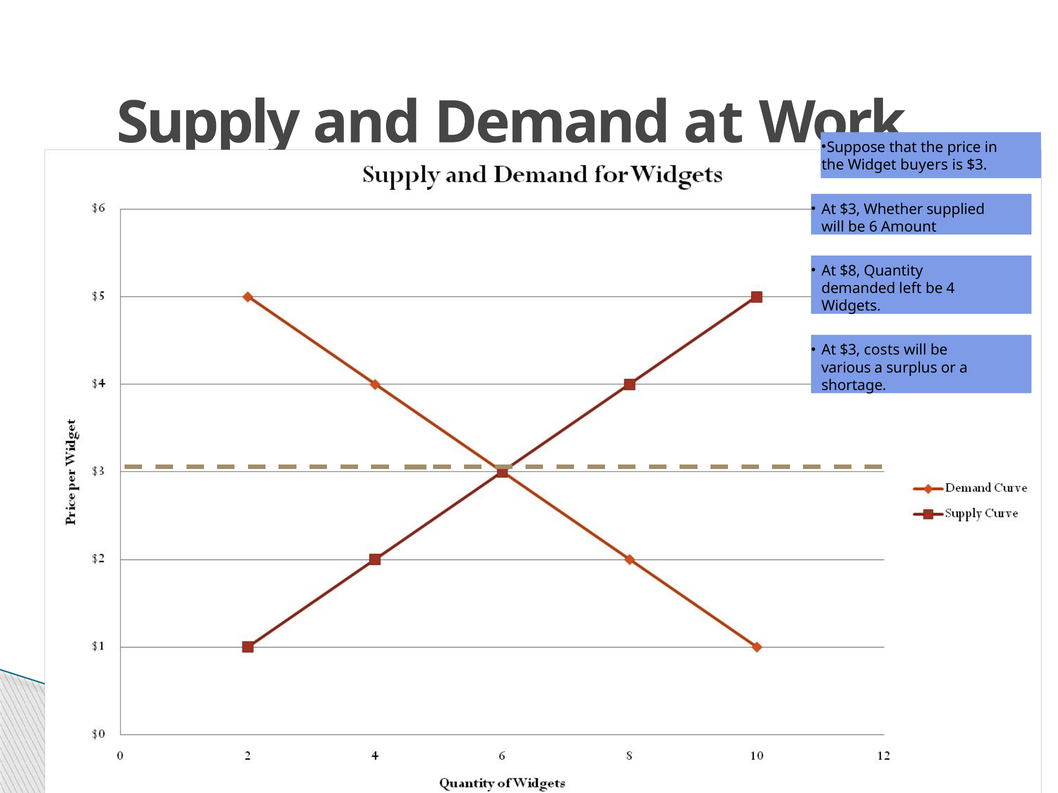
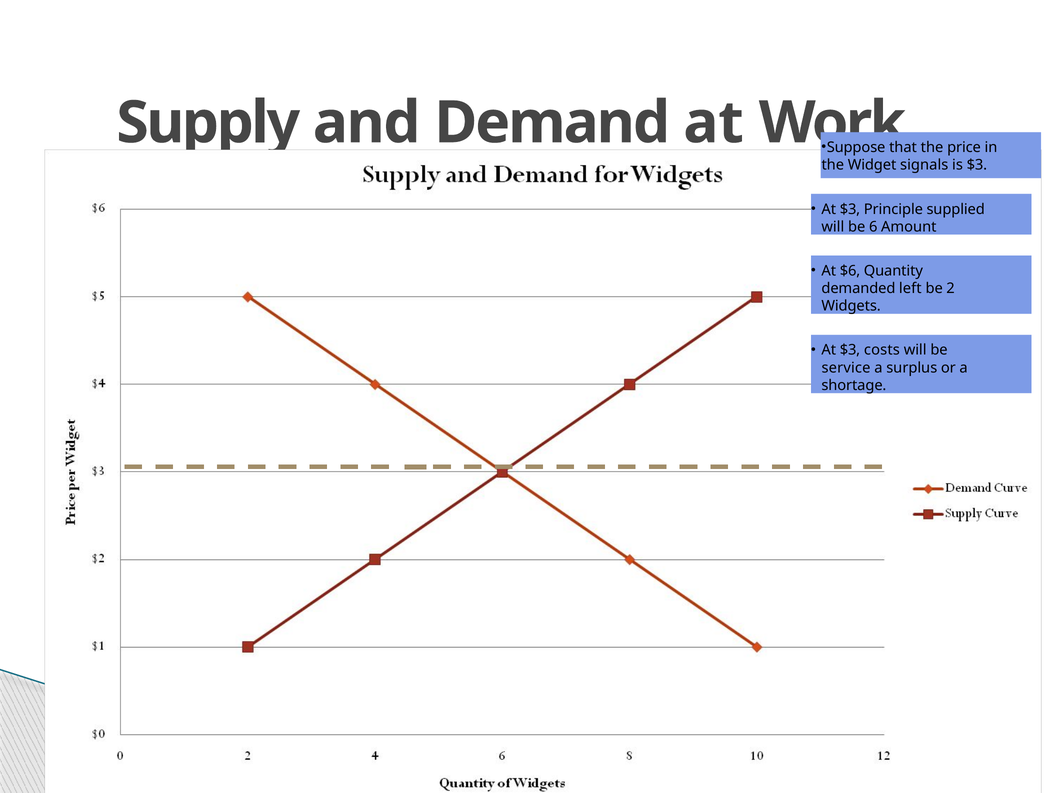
buyers: buyers -> signals (924, 165)
Whether: Whether -> Principle (893, 209)
$8: $8 -> $6 (850, 271)
4: 4 -> 2 (951, 289)
various: various -> service (846, 368)
